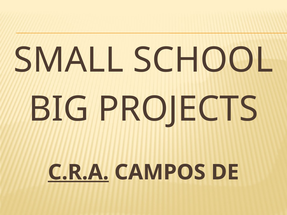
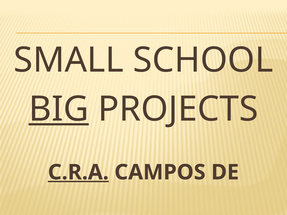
BIG underline: none -> present (59, 109)
